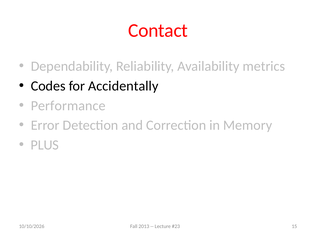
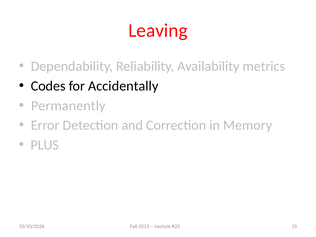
Contact: Contact -> Leaving (158, 31)
Performance: Performance -> Permanently (68, 106)
